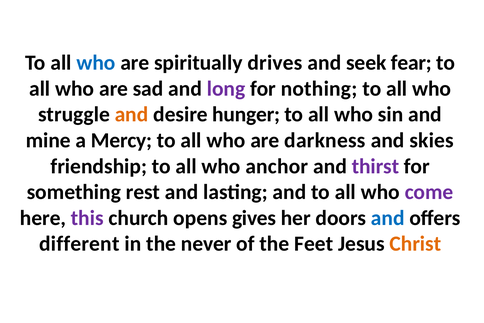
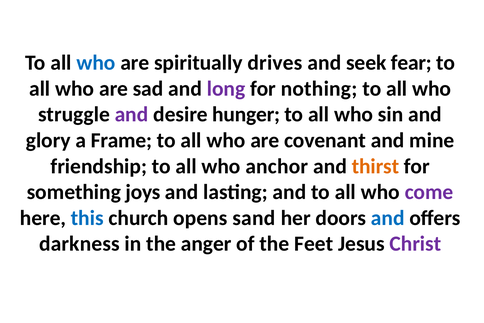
and colour: orange -> purple (132, 114)
mine: mine -> glory (48, 140)
Mercy: Mercy -> Frame (121, 140)
darkness: darkness -> covenant (325, 140)
skies: skies -> mine (432, 140)
thirst colour: purple -> orange (375, 166)
rest: rest -> joys (143, 192)
this colour: purple -> blue (87, 218)
gives: gives -> sand (254, 218)
different: different -> darkness (79, 244)
never: never -> anger (206, 244)
Christ colour: orange -> purple (415, 244)
